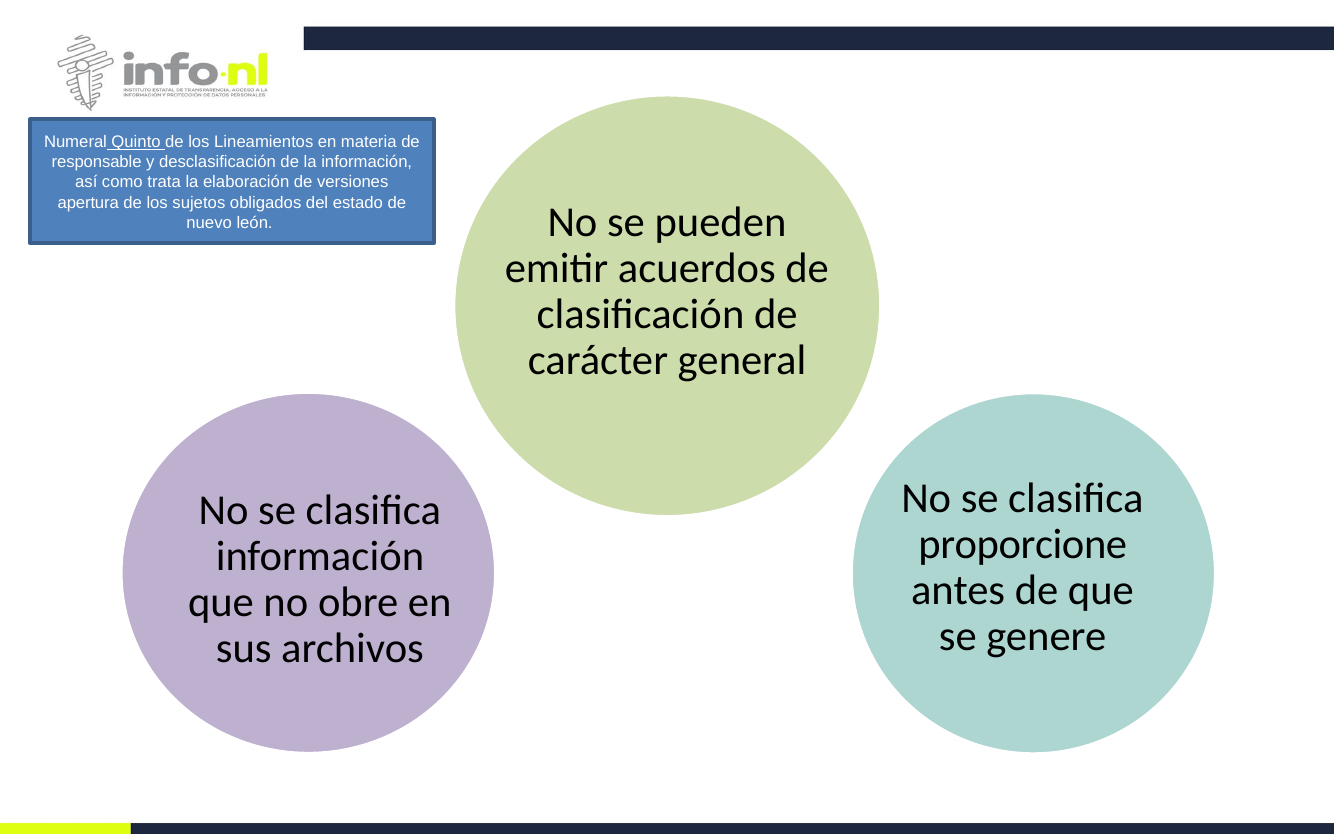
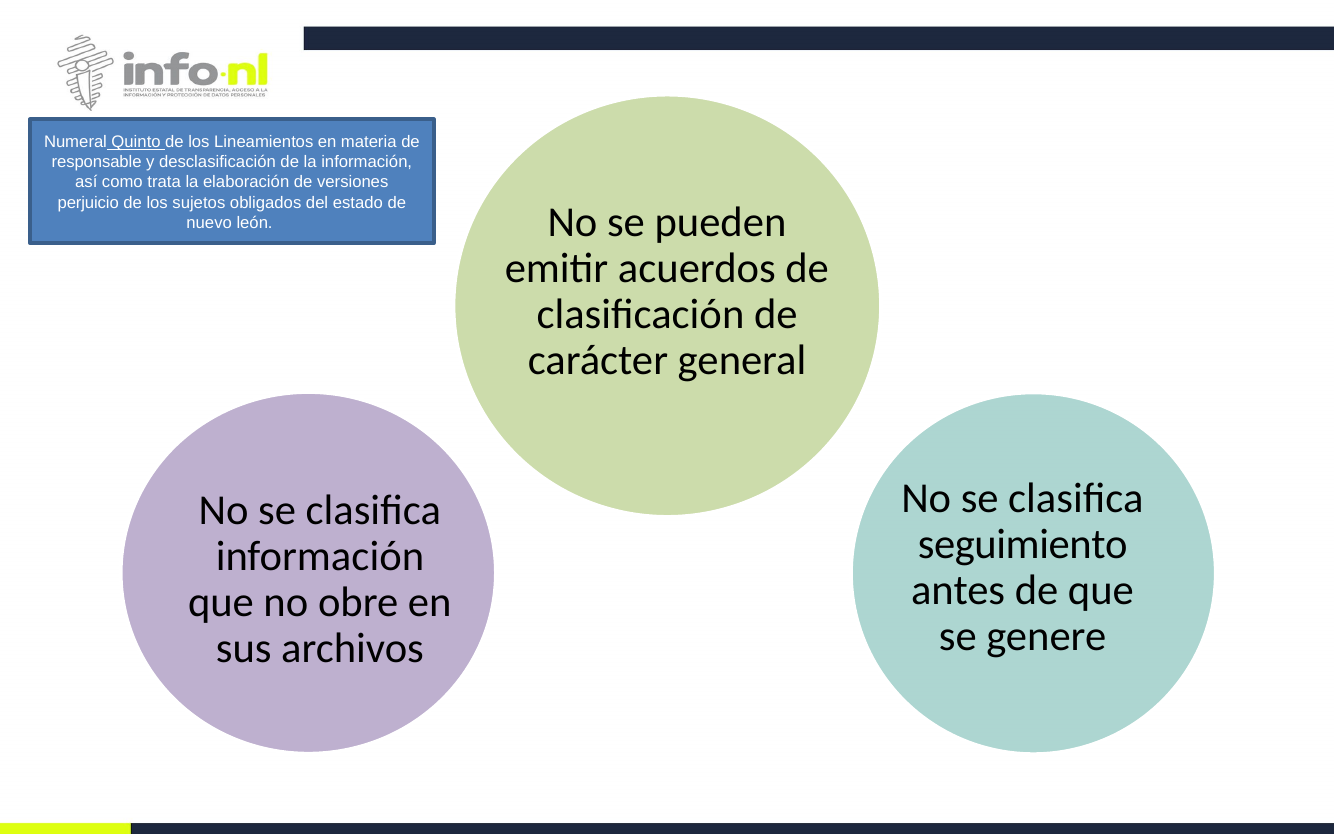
apertura: apertura -> perjuicio (88, 202)
proporcione: proporcione -> seguimiento (1023, 544)
